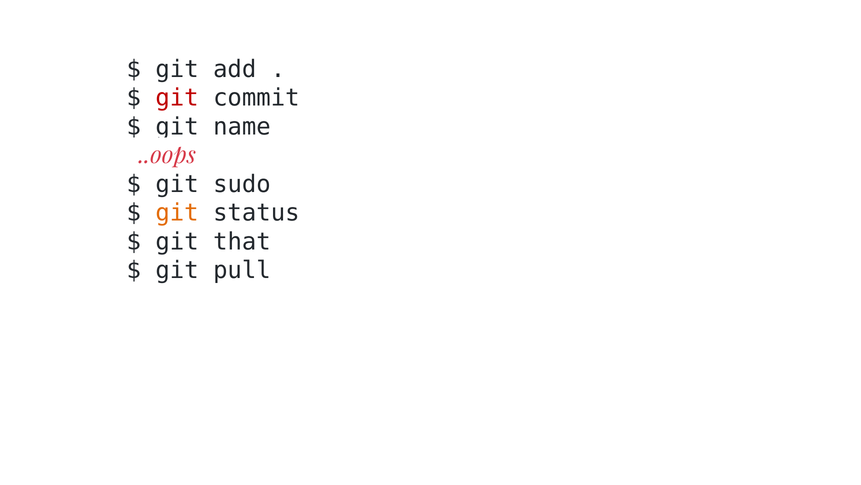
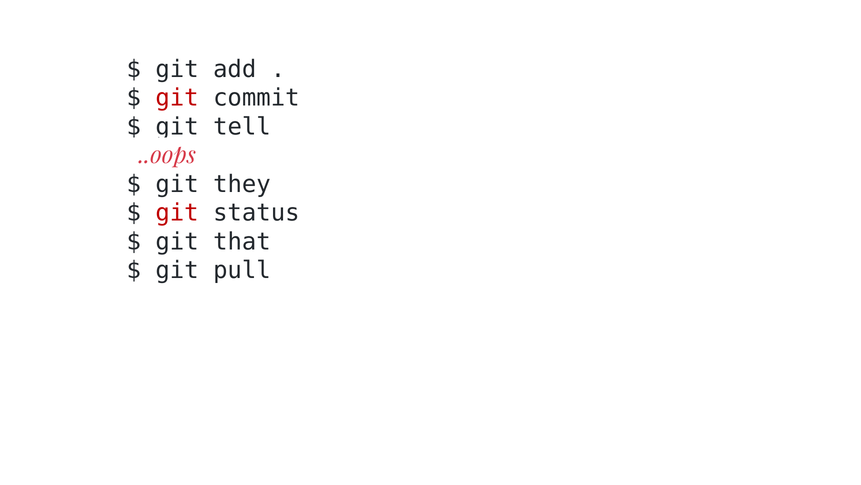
name: name -> tell (242, 127)
sudo: sudo -> they (242, 184)
git colour: orange -> red (177, 213)
